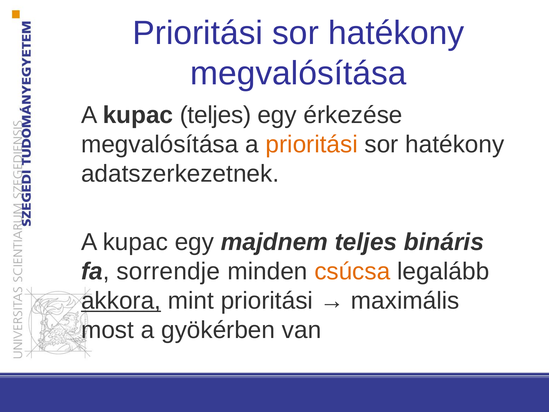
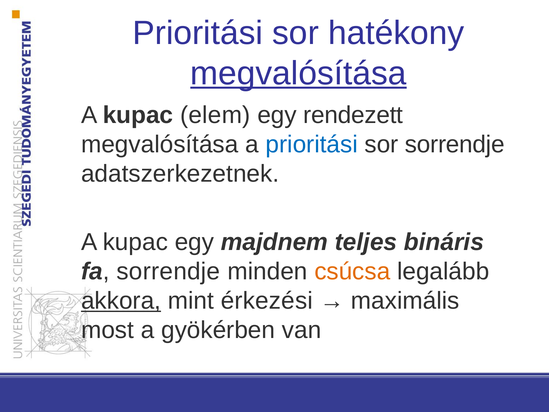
megvalósítása underline: none -> present (298, 73)
kupac teljes: teljes -> elem (215, 115)
érkezése: érkezése -> rendezett (353, 115)
prioritási colour: orange -> blue (312, 144)
hatékony: hatékony -> sorrendje (455, 144)
mint prioritási: prioritási -> érkezési (267, 301)
